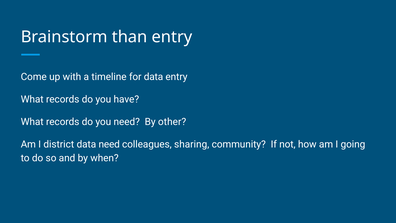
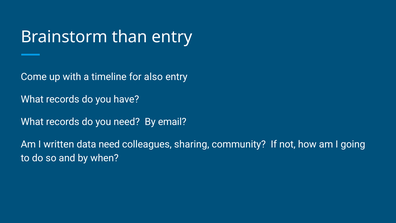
for data: data -> also (153, 77)
other: other -> email (172, 122)
district: district -> written (59, 144)
